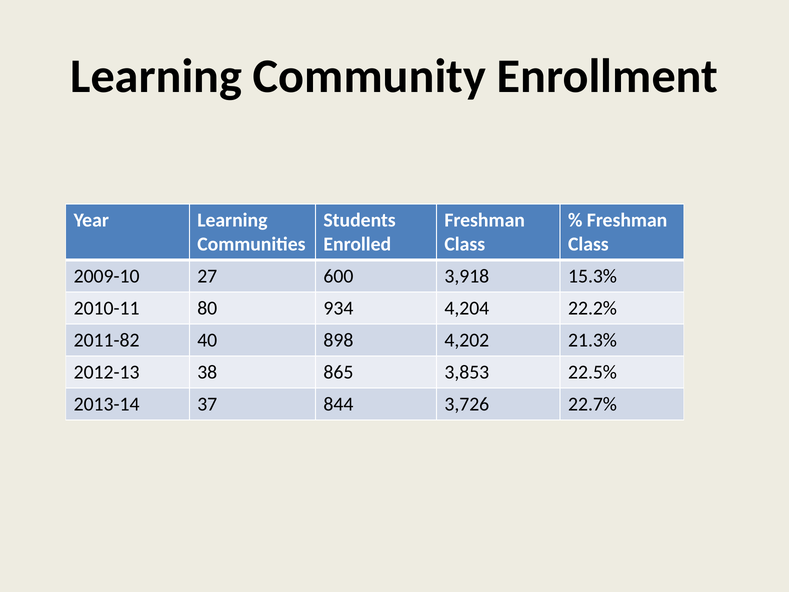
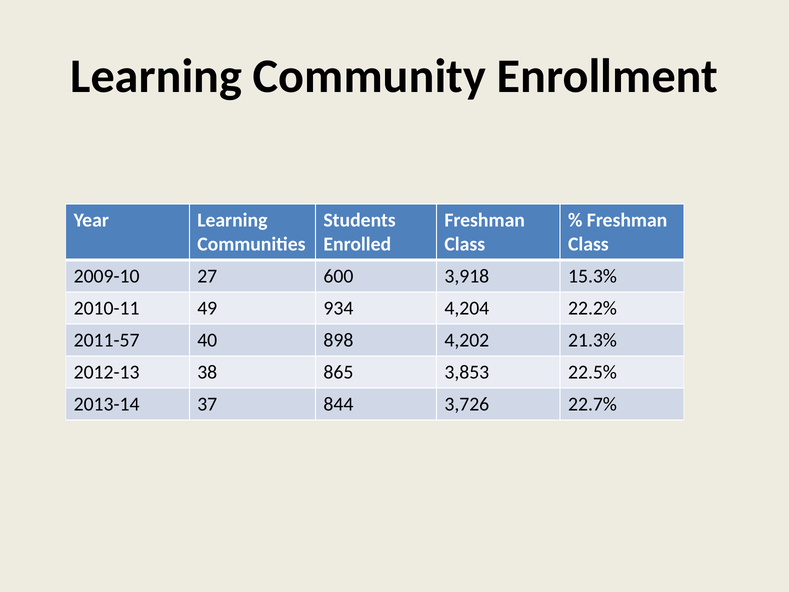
80: 80 -> 49 (207, 308)
2011-82: 2011-82 -> 2011-57 (107, 340)
